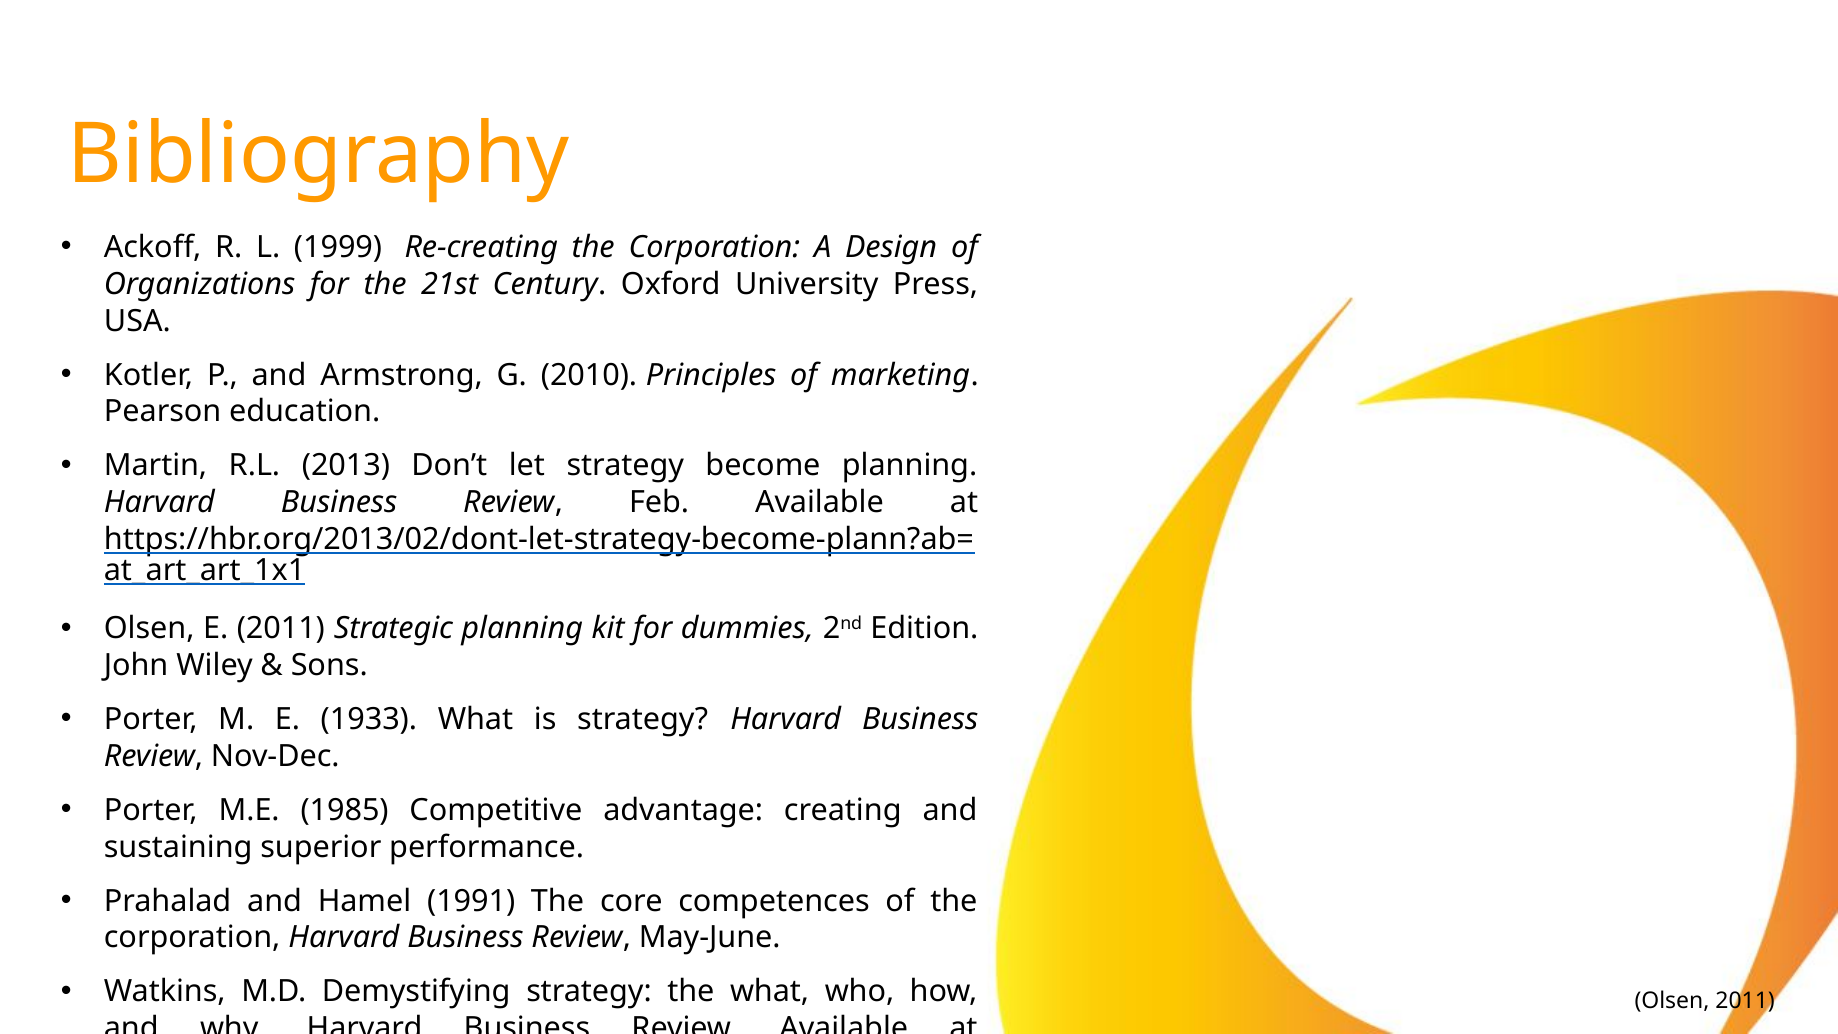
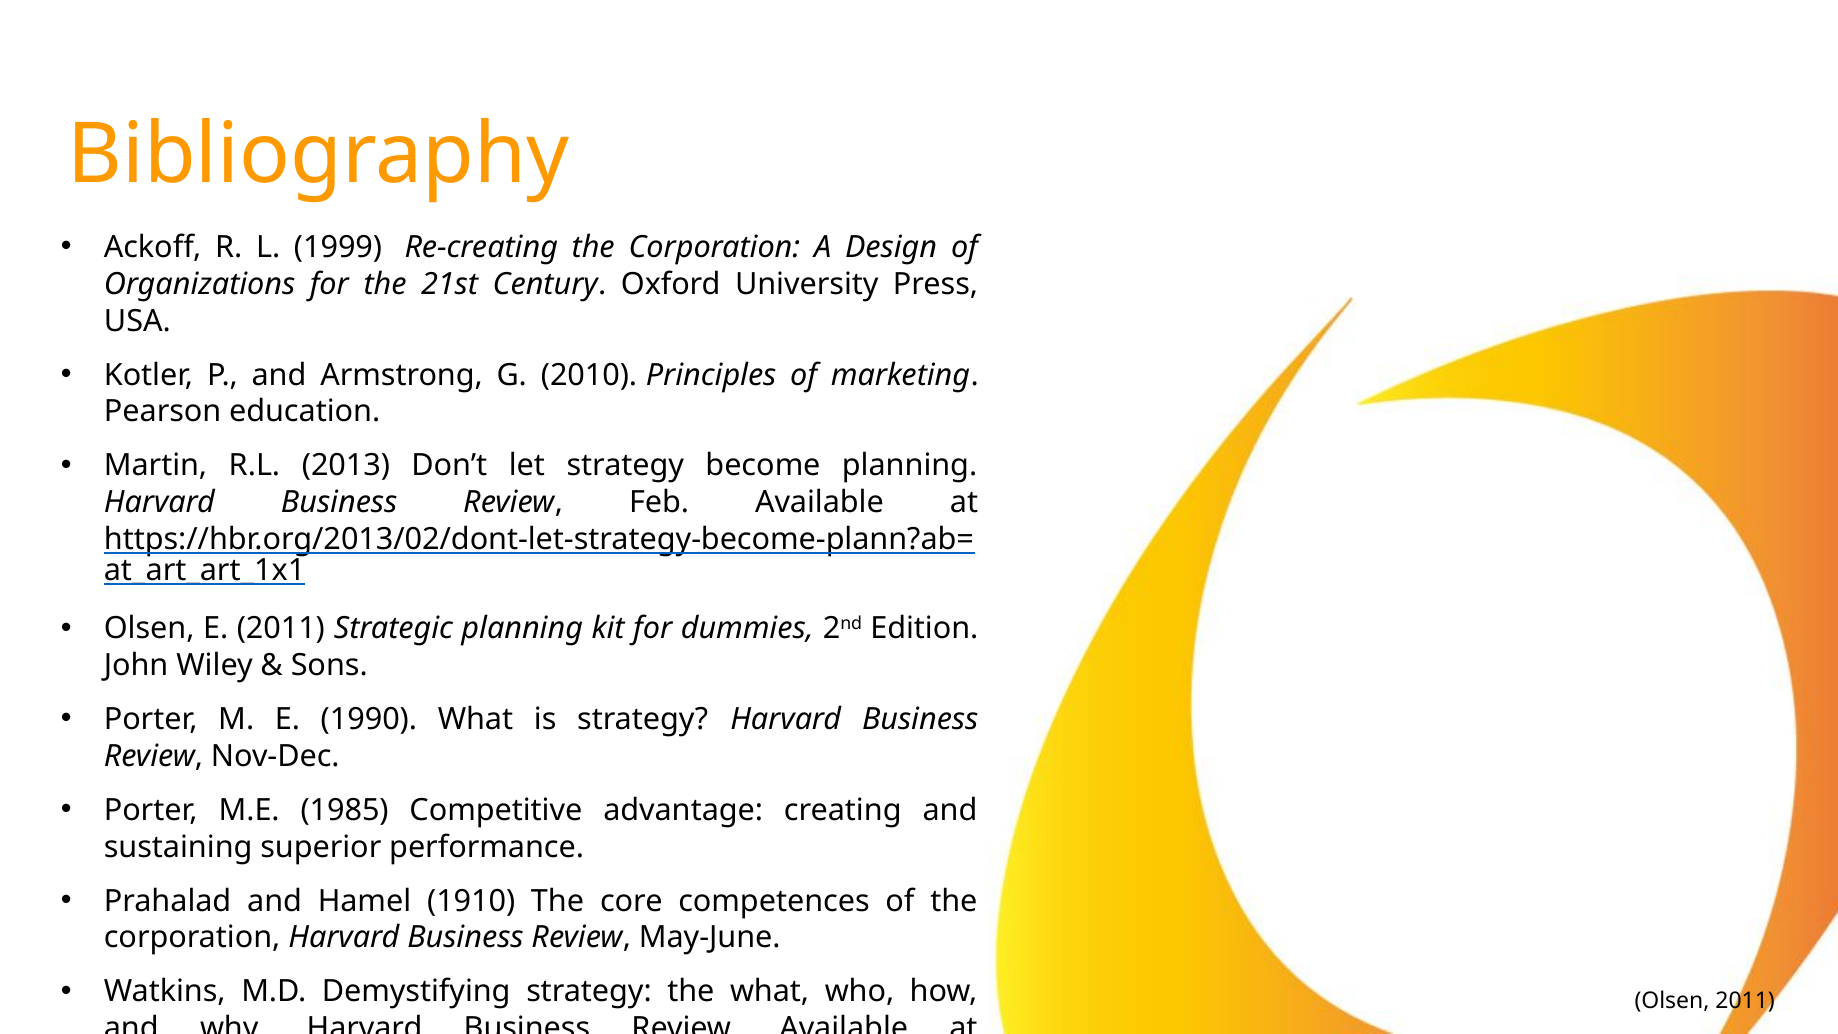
1933: 1933 -> 1990 (369, 719)
1991: 1991 -> 1910 (471, 901)
